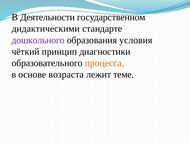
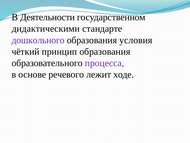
принцип диагностики: диагностики -> образования (105, 51)
процесса colour: orange -> purple (105, 63)
возраста: возраста -> речевого (66, 74)
теме: теме -> ходе (124, 74)
